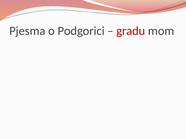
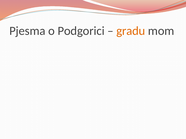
gradu colour: red -> orange (131, 31)
